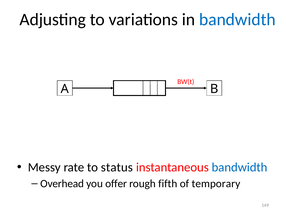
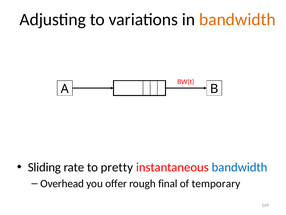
bandwidth colour: blue -> orange (237, 20)
Messy: Messy -> Sliding (44, 167)
status: status -> pretty (117, 167)
fifth: fifth -> final (168, 183)
